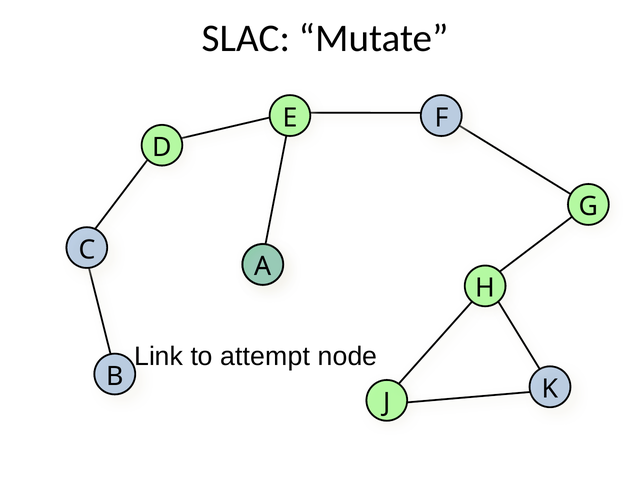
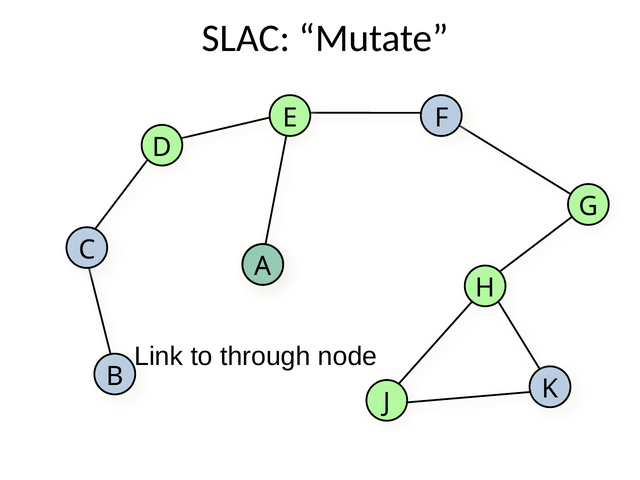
attempt: attempt -> through (265, 356)
